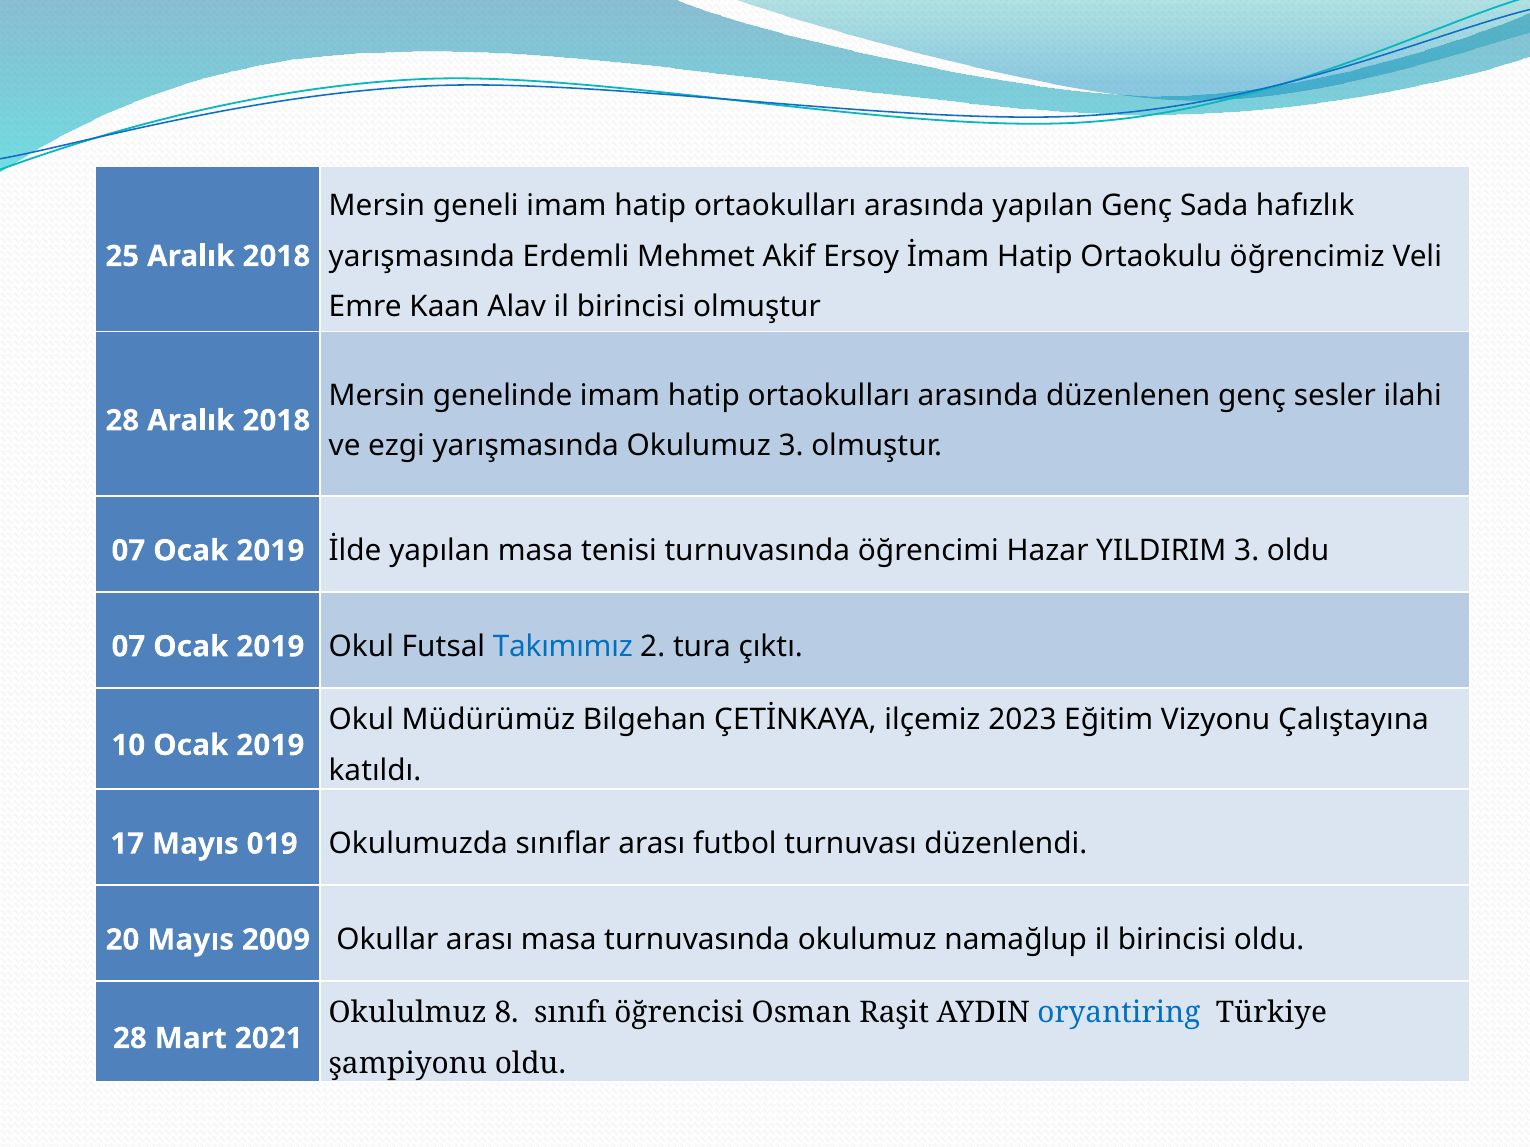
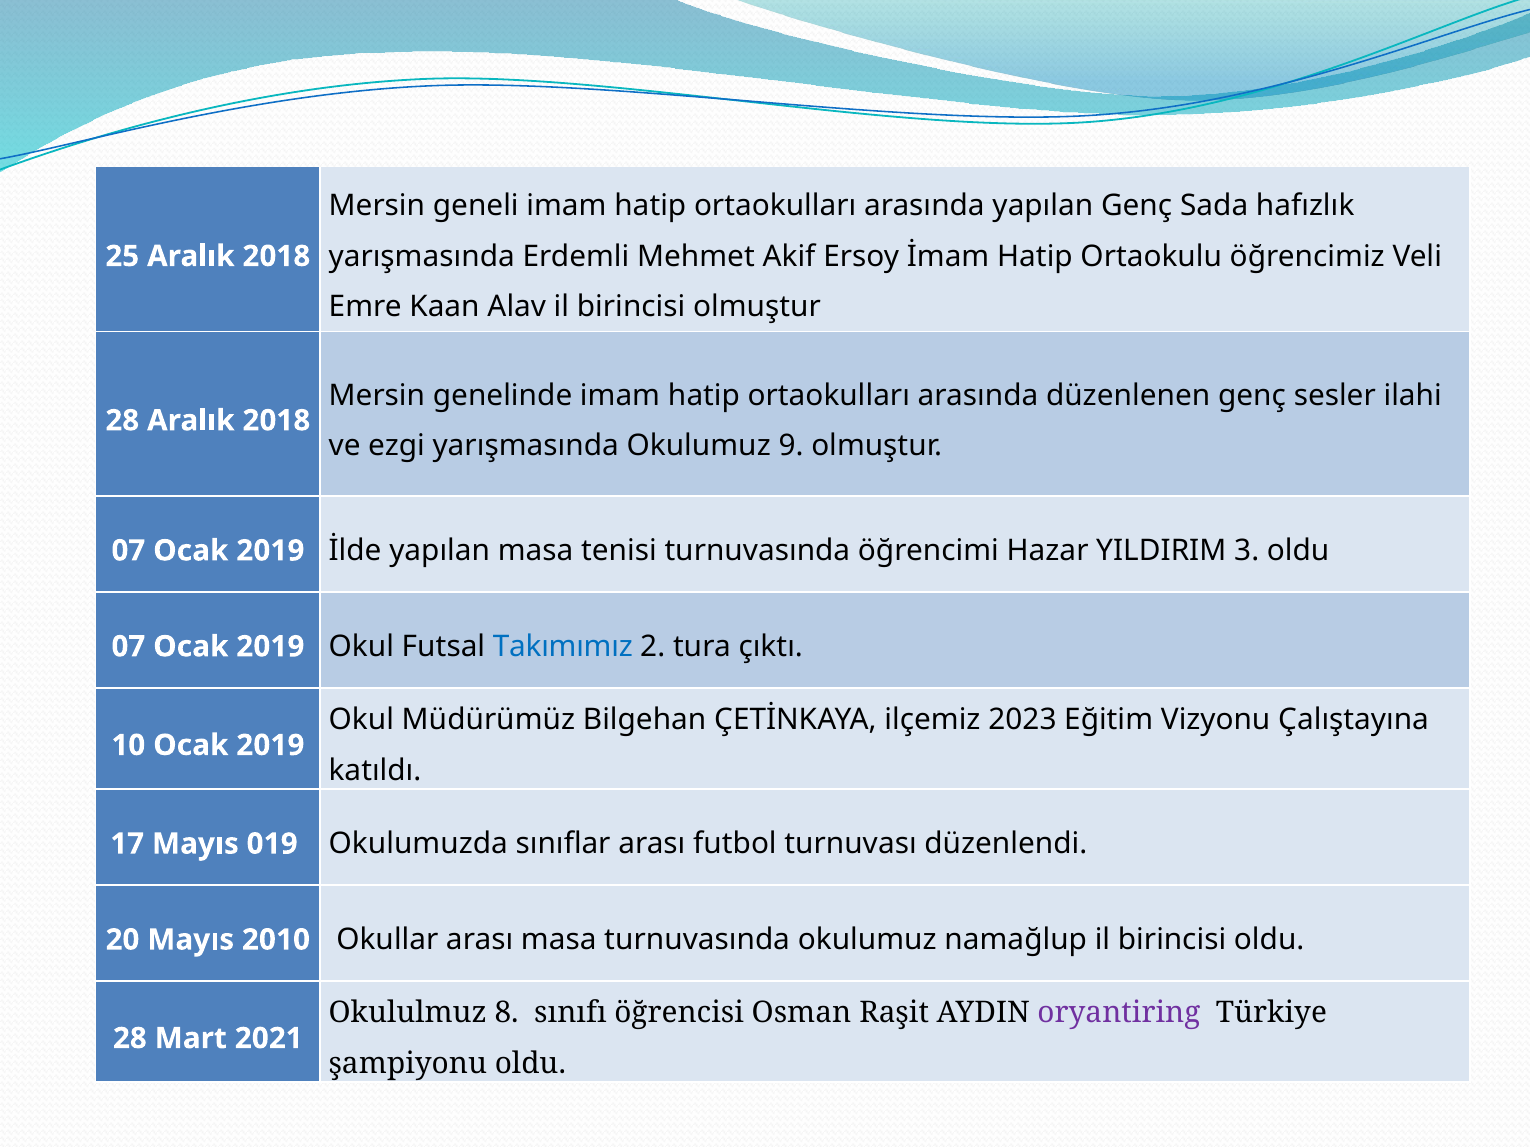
Okulumuz 3: 3 -> 9 (791, 446)
2009: 2009 -> 2010 (276, 940)
oryantiring colour: blue -> purple (1119, 1013)
